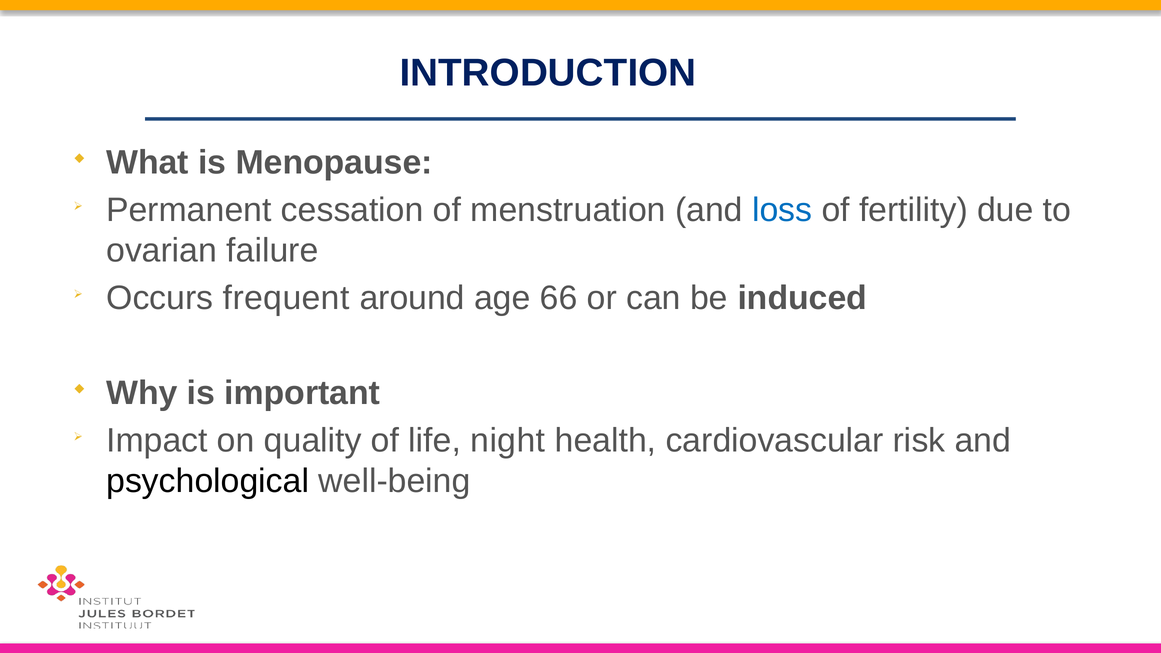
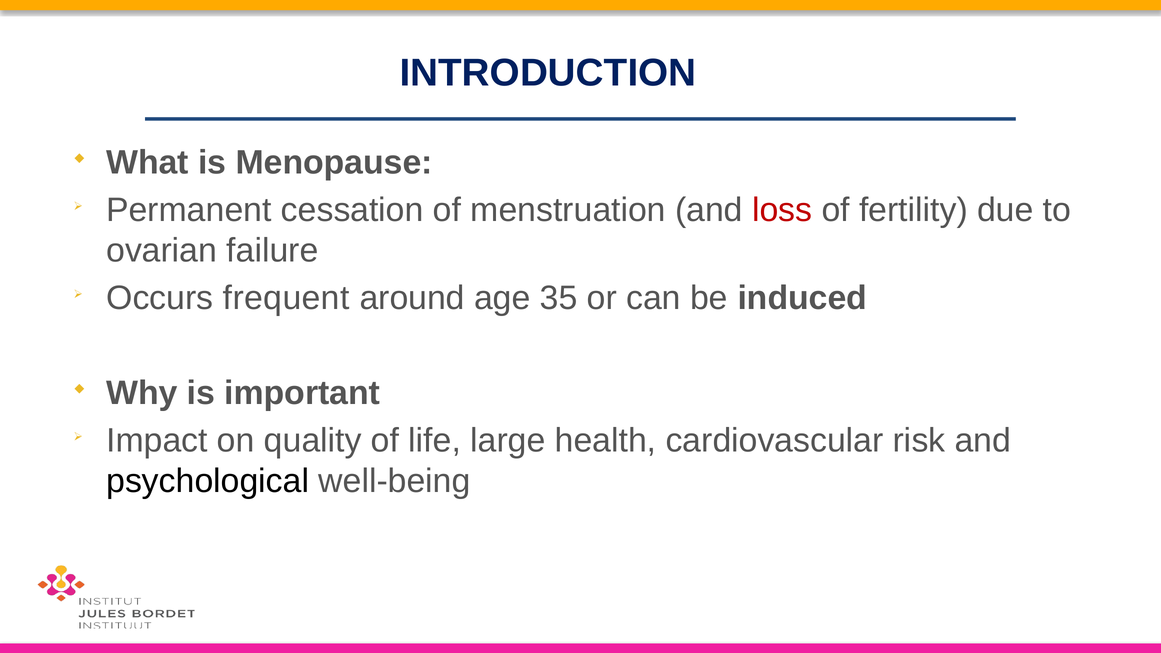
loss colour: blue -> red (782, 210)
66: 66 -> 35 (559, 298)
night: night -> large (508, 440)
